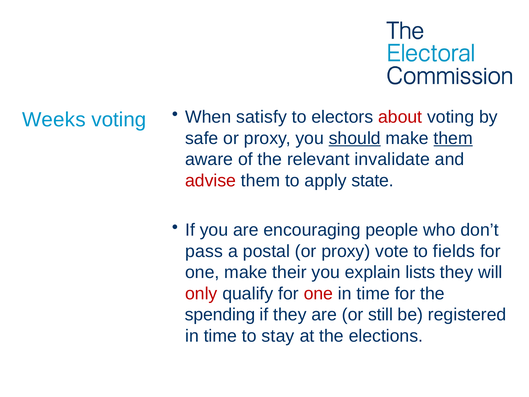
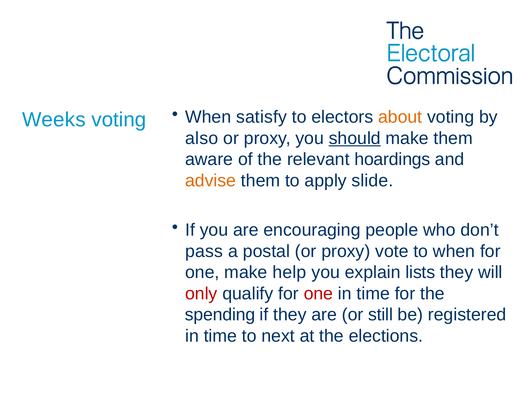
about colour: red -> orange (400, 117)
safe: safe -> also (202, 138)
them underline: present -> none (453, 138)
invalidate: invalidate -> hoardings (392, 159)
advise colour: red -> orange (211, 181)
state: state -> slide (373, 181)
to fields: fields -> when (454, 251)
their: their -> help (289, 272)
stay: stay -> next (278, 336)
